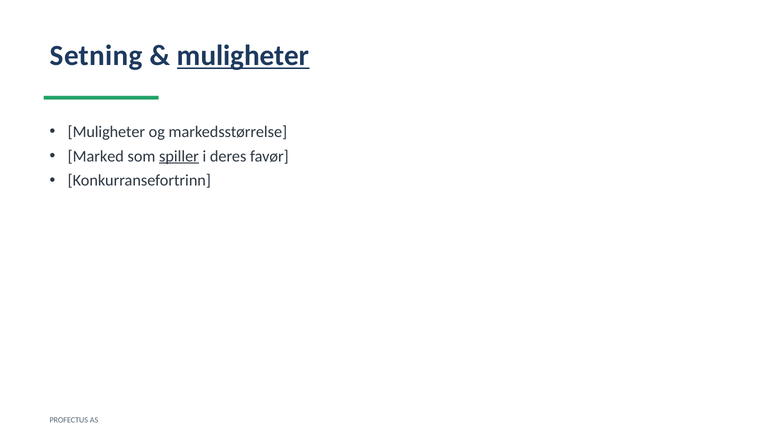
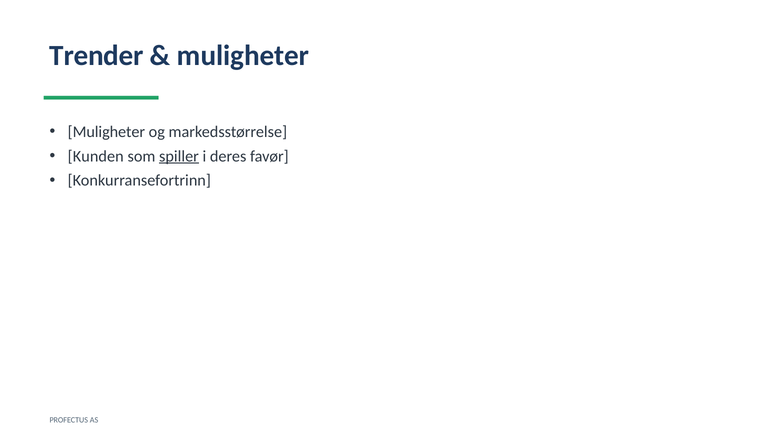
Setning: Setning -> Trender (97, 56)
muligheter underline: present -> none (243, 56)
Marked: Marked -> Kunden (96, 156)
